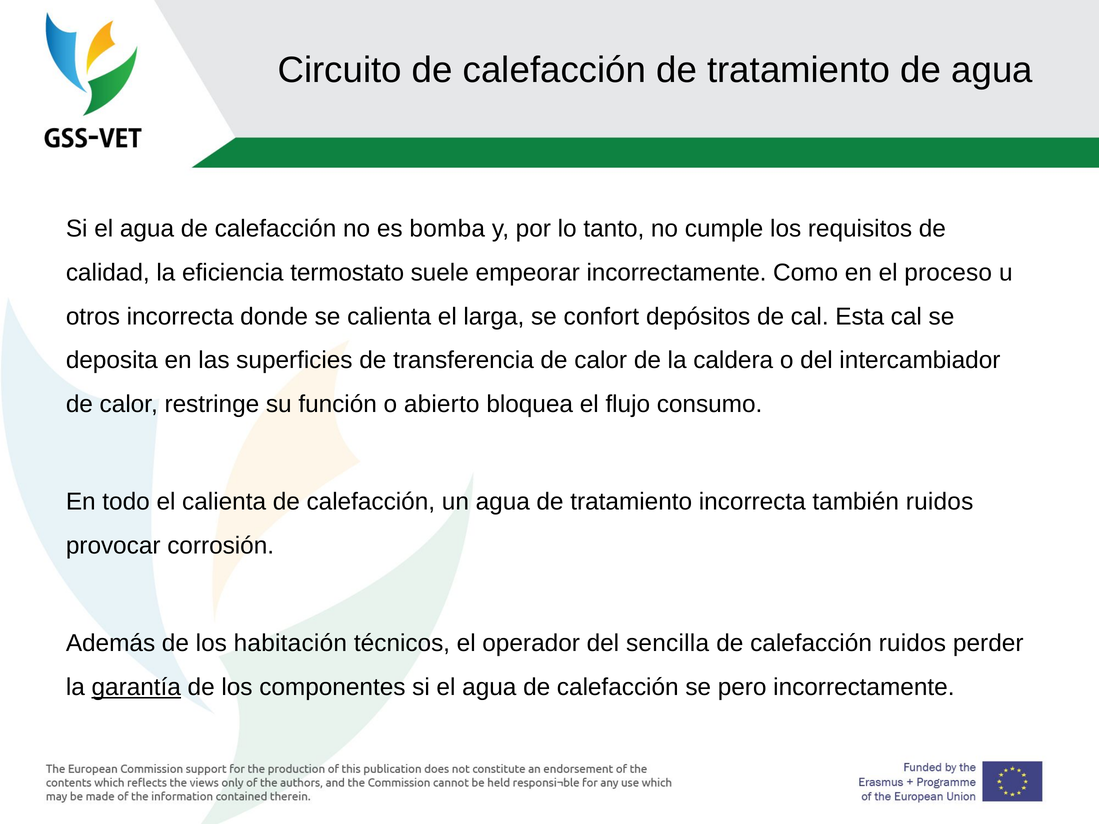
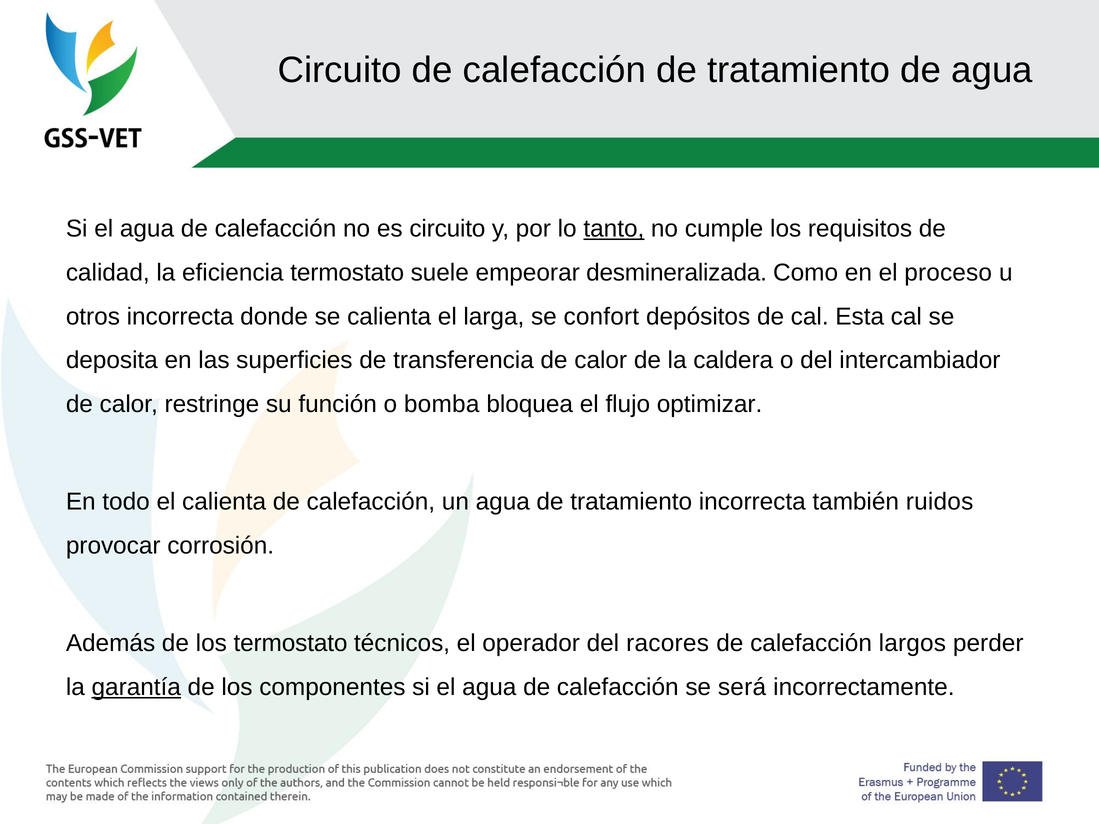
es bomba: bomba -> circuito (447, 229)
tanto underline: none -> present (614, 229)
empeorar incorrectamente: incorrectamente -> desmineralizada (677, 273)
abierto: abierto -> bomba (442, 404)
consumo: consumo -> optimizar (710, 404)
los habitación: habitación -> termostato (291, 644)
sencilla: sencilla -> racores (668, 644)
calefacción ruidos: ruidos -> largos (912, 644)
pero: pero -> será (742, 688)
